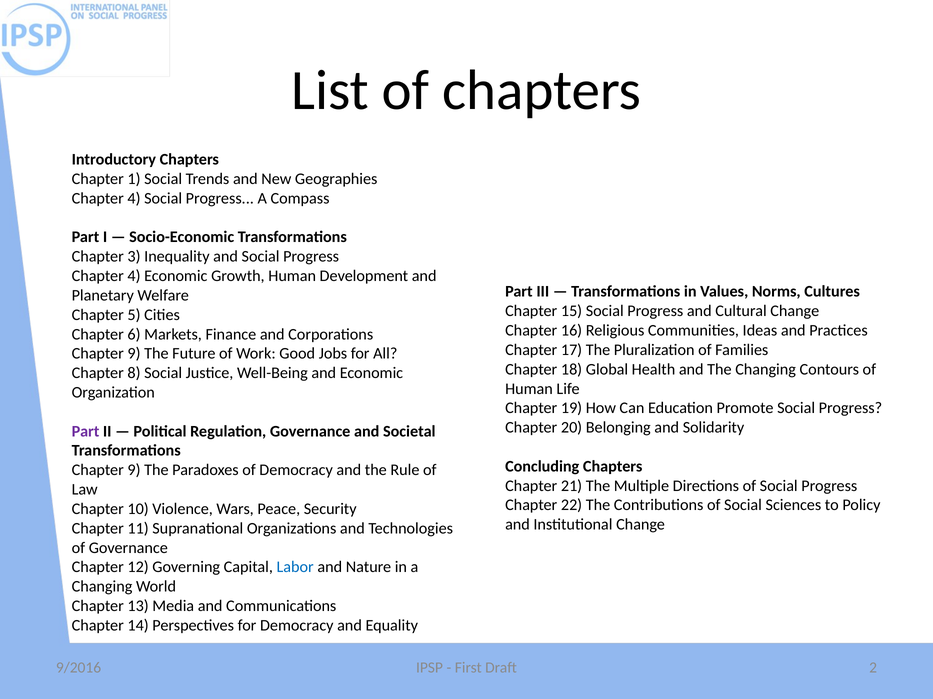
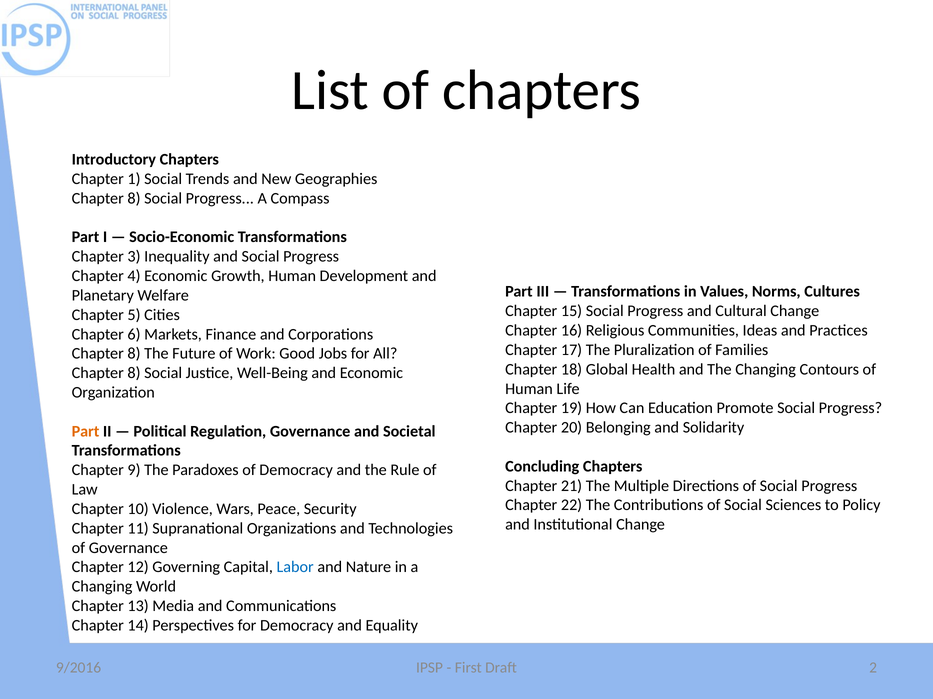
4: 4 -> 8 (134, 199)
9: 9 -> 8 (134, 354)
Part colour: purple -> orange (86, 432)
